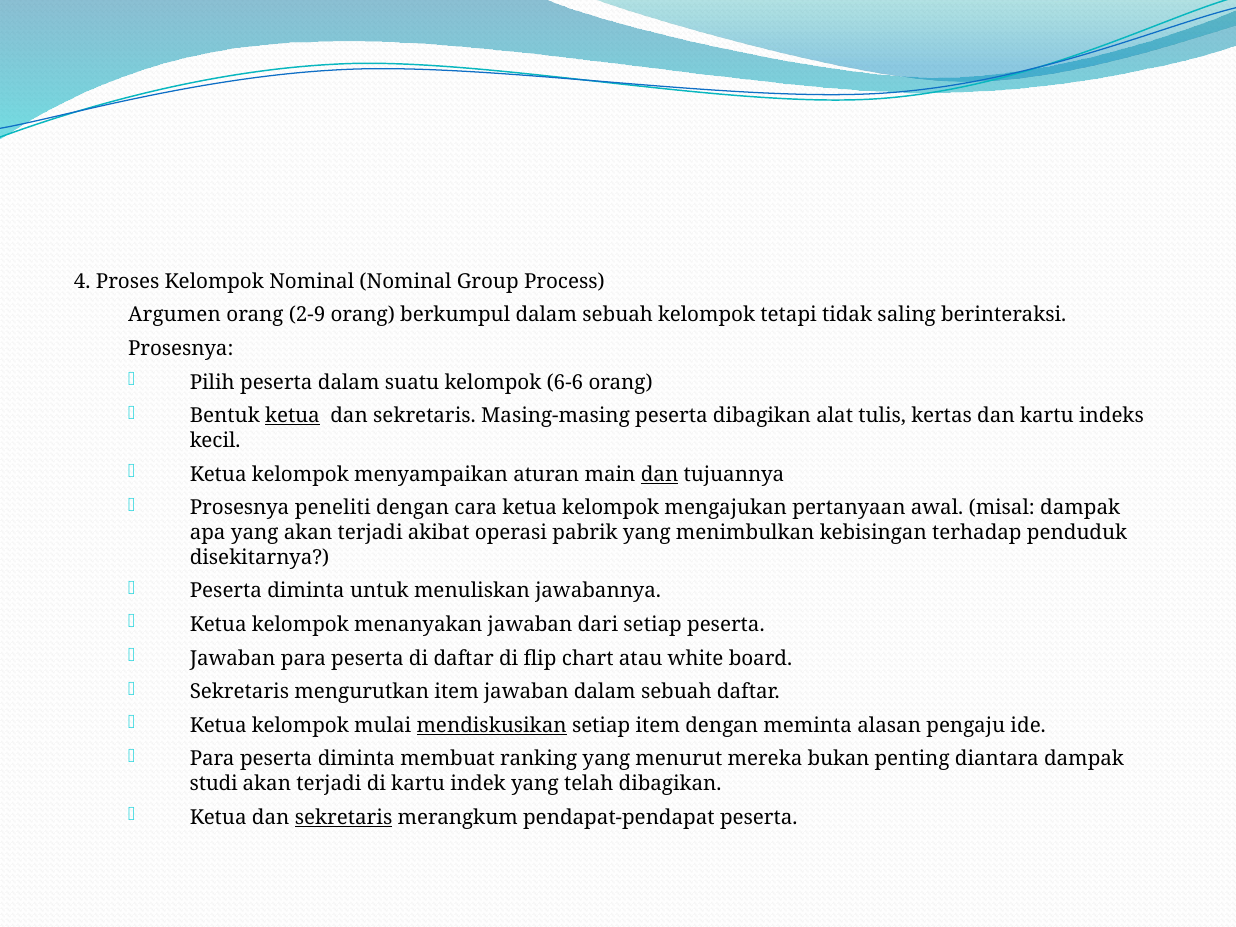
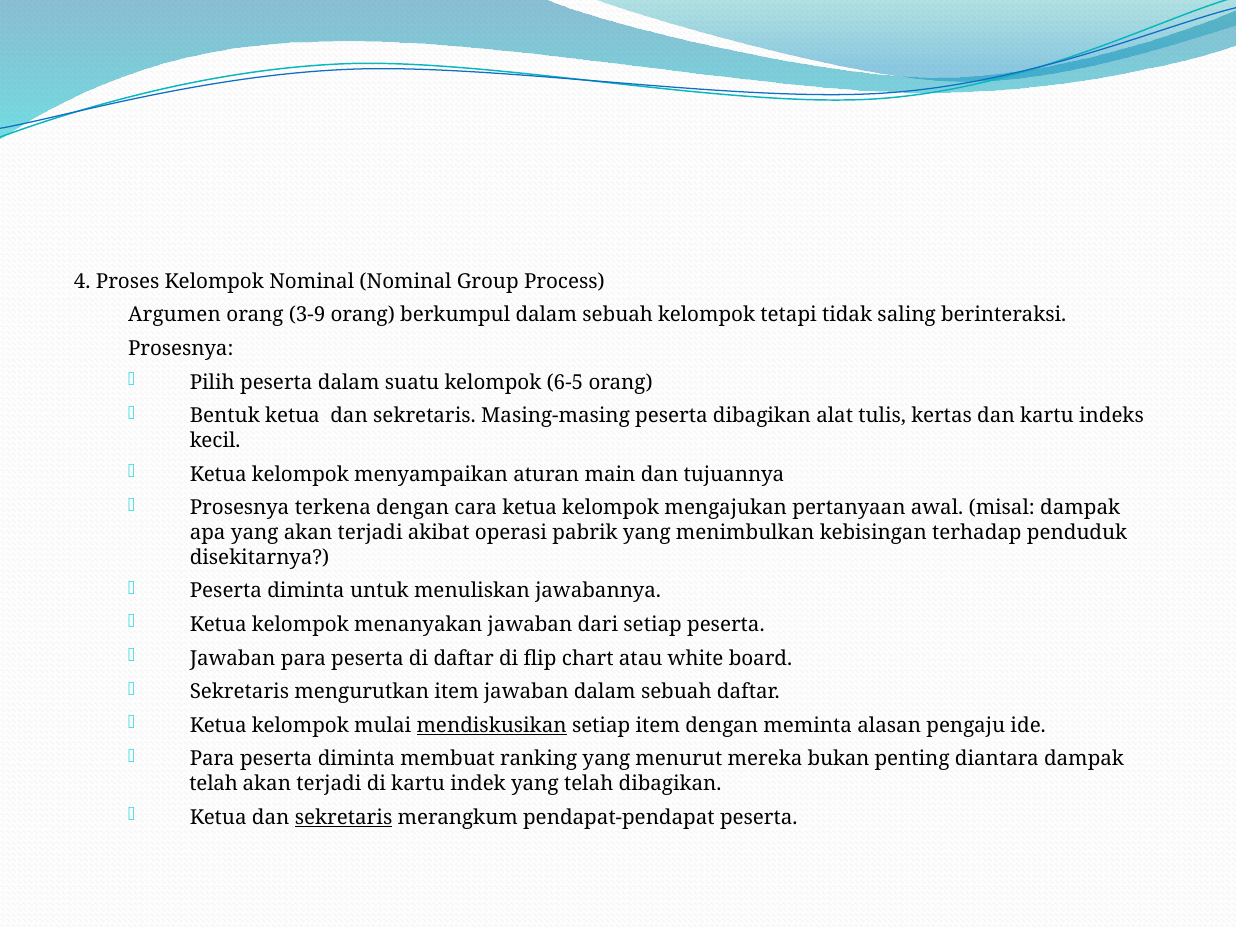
2-9: 2-9 -> 3-9 (307, 315)
6-6: 6-6 -> 6-5 (565, 382)
ketua underline: present -> none (292, 416)
dan underline: present -> none (660, 474)
peneliti: peneliti -> terkena (333, 508)
studi: studi -> telah (214, 784)
